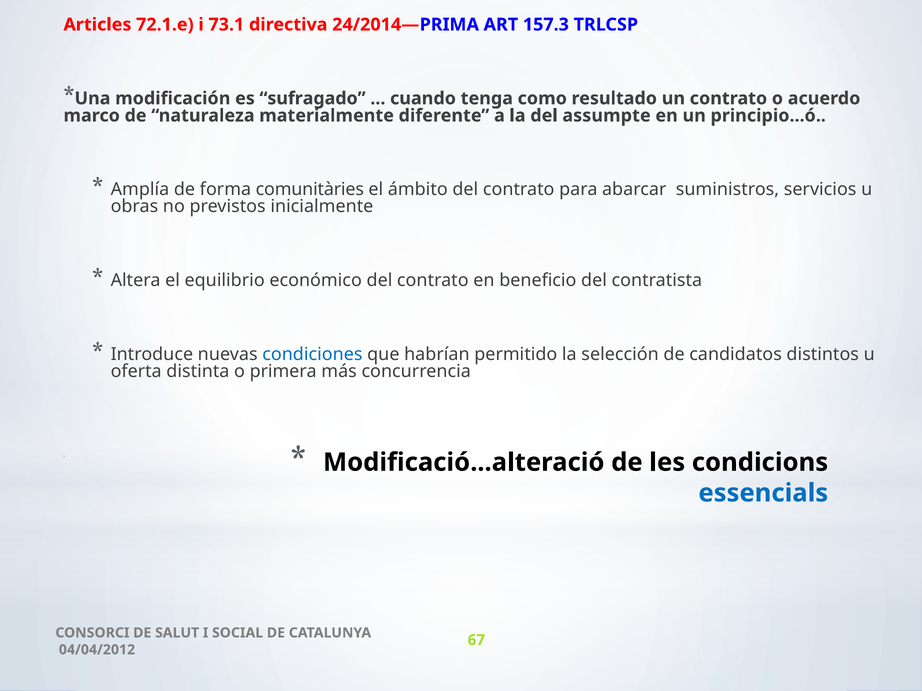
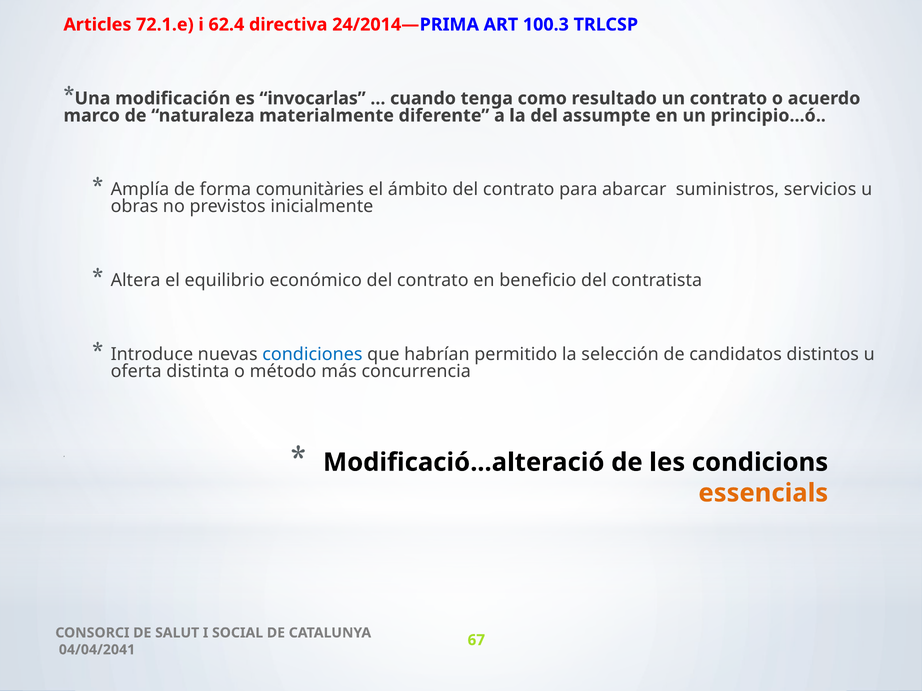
73.1: 73.1 -> 62.4 (226, 25)
157.3: 157.3 -> 100.3 (546, 25)
sufragado: sufragado -> invocarlas (313, 98)
primera: primera -> método (283, 372)
essencials colour: blue -> orange (763, 493)
04/04/2012: 04/04/2012 -> 04/04/2041 (97, 650)
